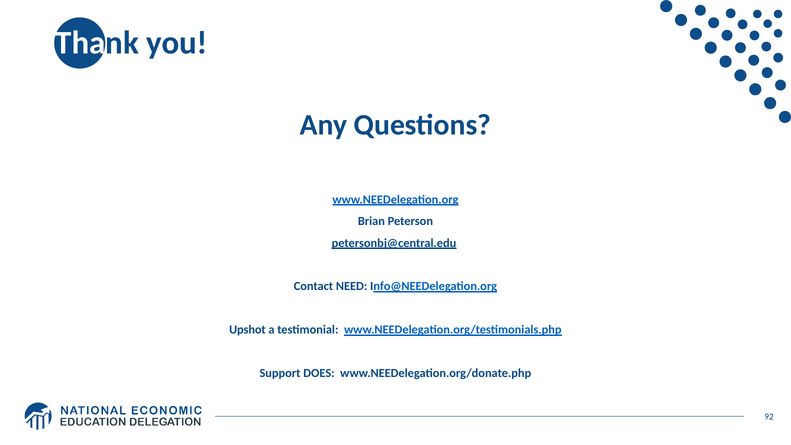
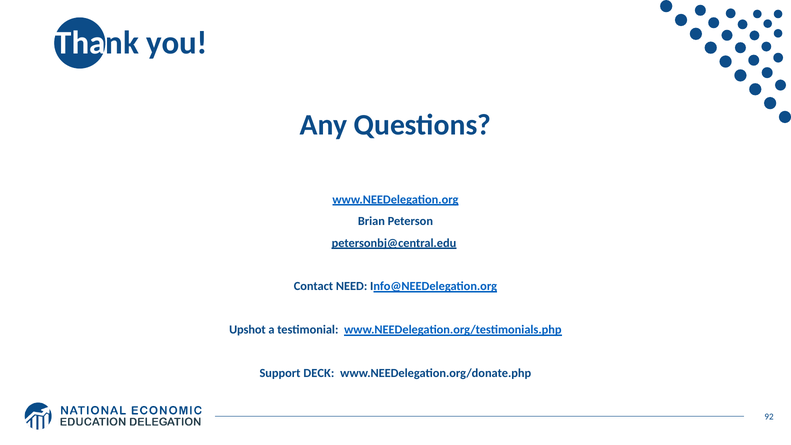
DOES: DOES -> DECK (319, 373)
